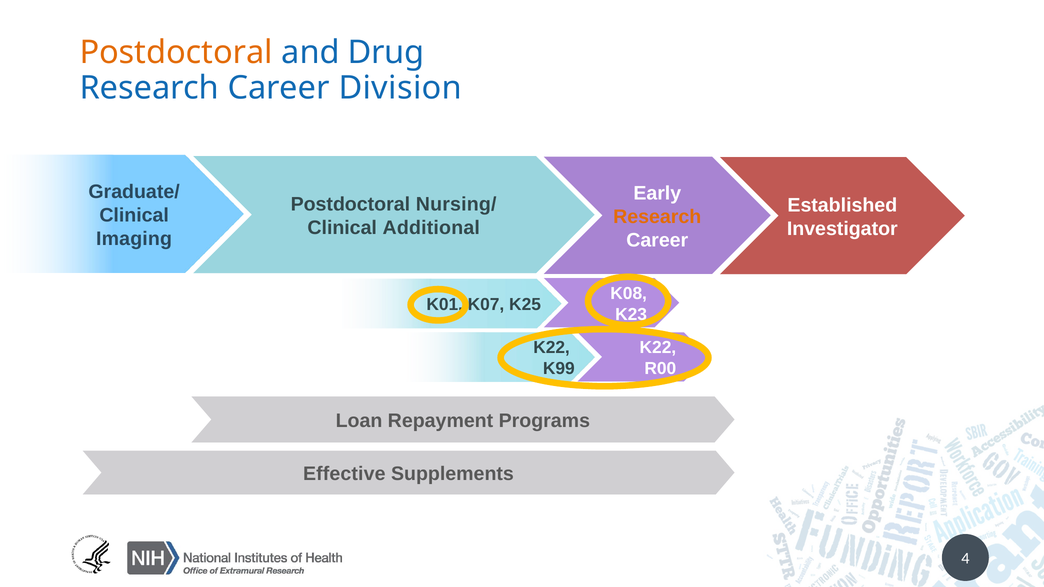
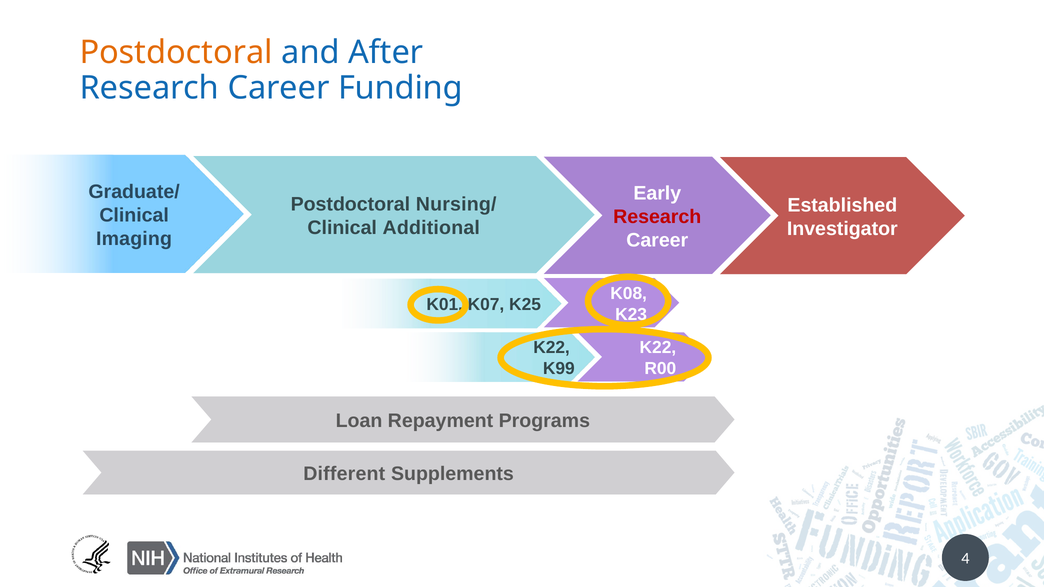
Drug: Drug -> After (386, 53)
Division: Division -> Funding (400, 88)
Research colour: orange -> red (657, 217)
Effective: Effective -> Different (344, 474)
